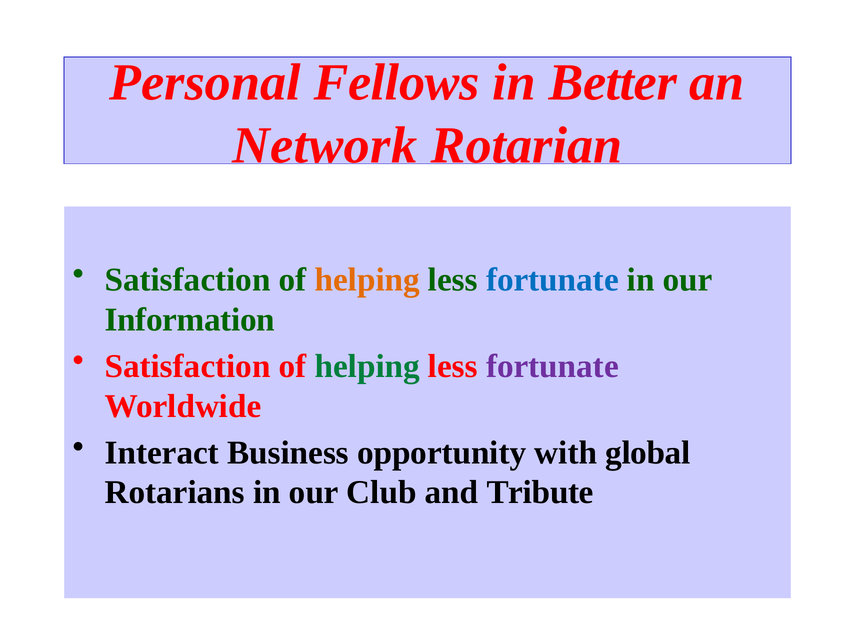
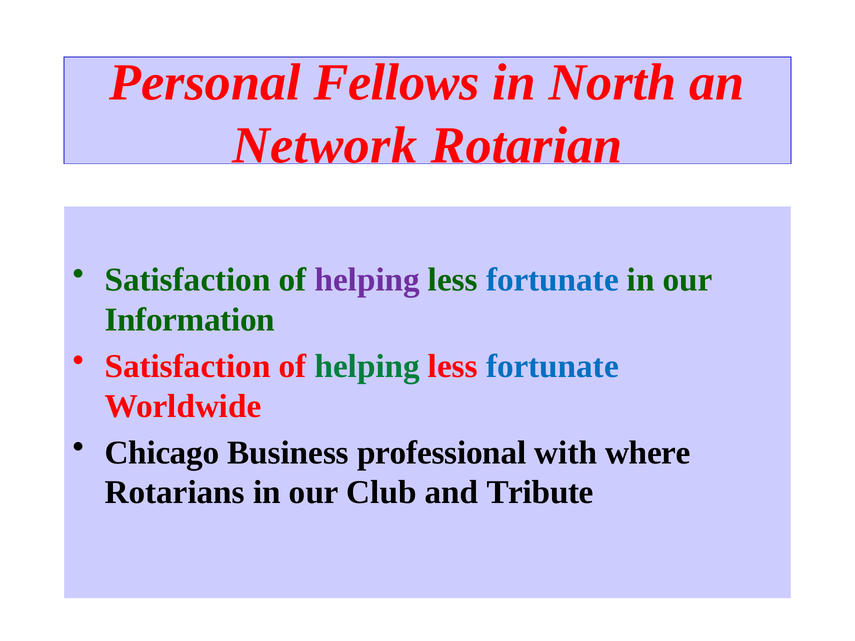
Better: Better -> North (613, 83)
helping colour: orange -> purple (367, 280)
fortunate colour: purple -> blue (552, 366)
Interact: Interact -> Chicago (162, 453)
opportunity: opportunity -> professional (442, 453)
global: global -> where (648, 453)
